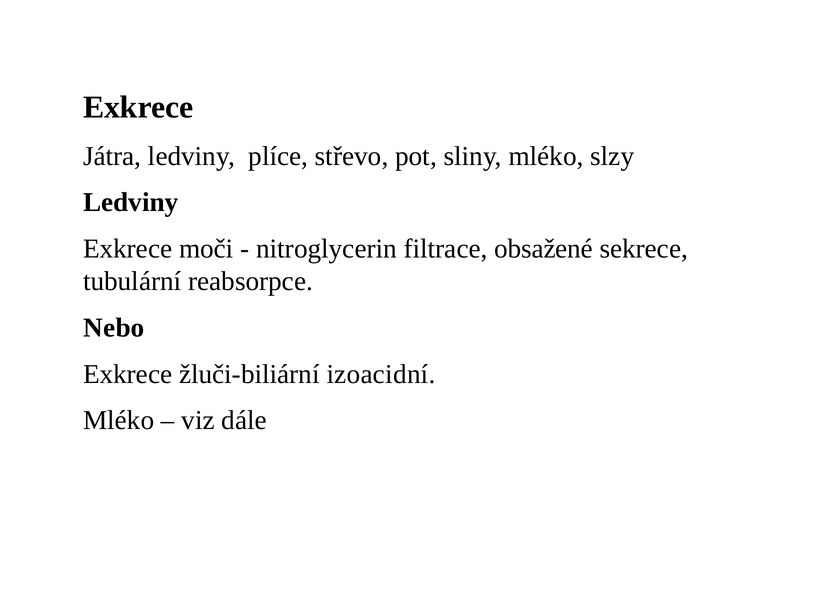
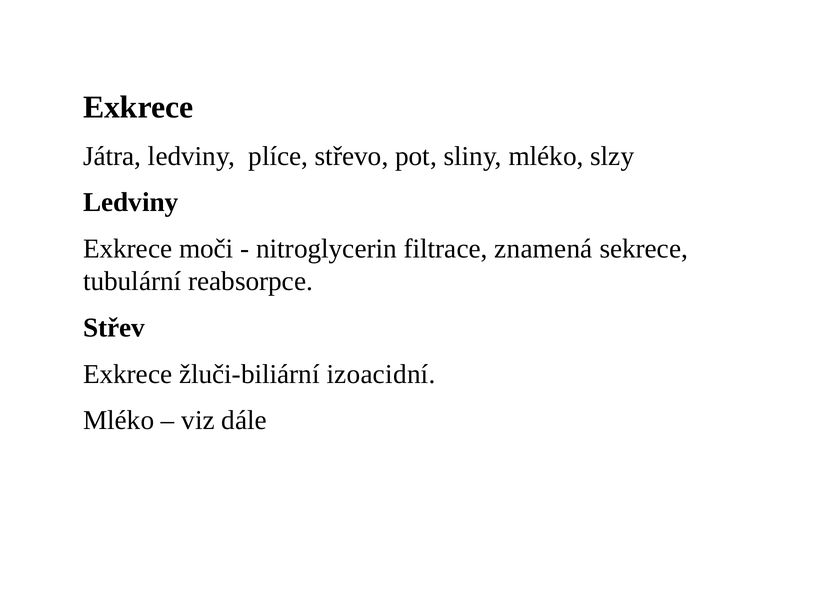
obsažené: obsažené -> znamená (543, 249)
Nebo: Nebo -> Střev (114, 328)
